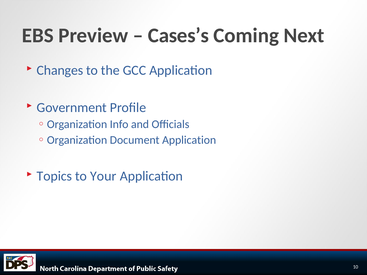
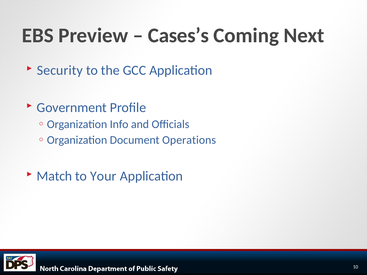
Changes: Changes -> Security (60, 70)
Document Application: Application -> Operations (189, 140)
Topics: Topics -> Match (54, 176)
